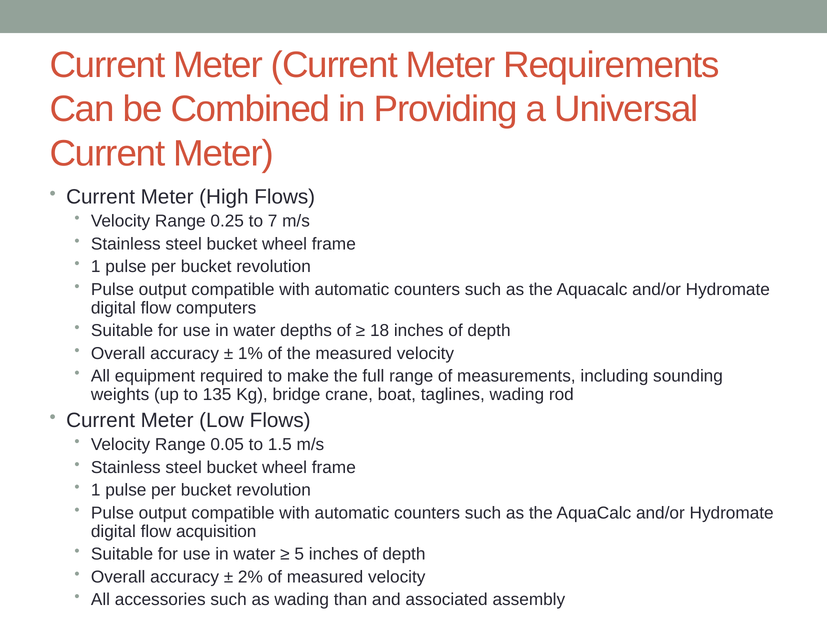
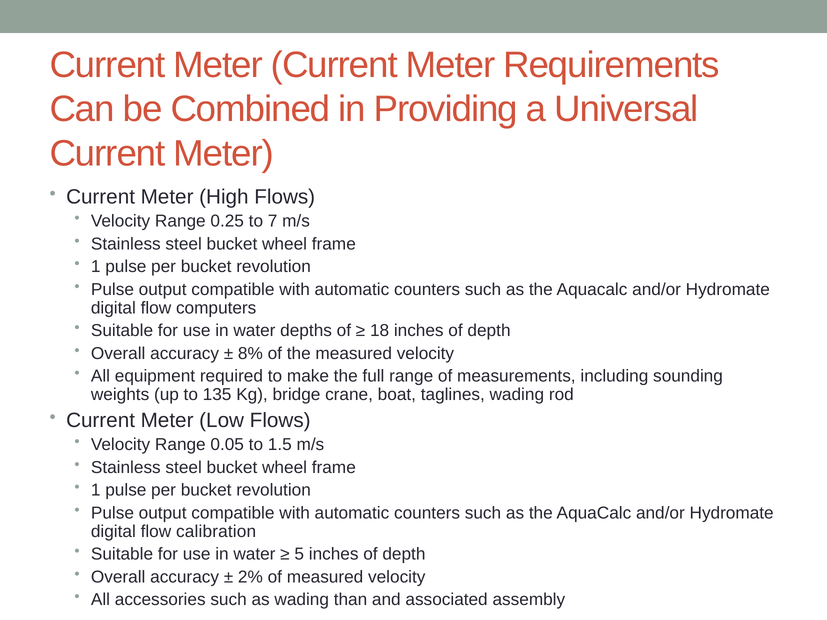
1%: 1% -> 8% (250, 354)
acquisition: acquisition -> calibration (216, 532)
